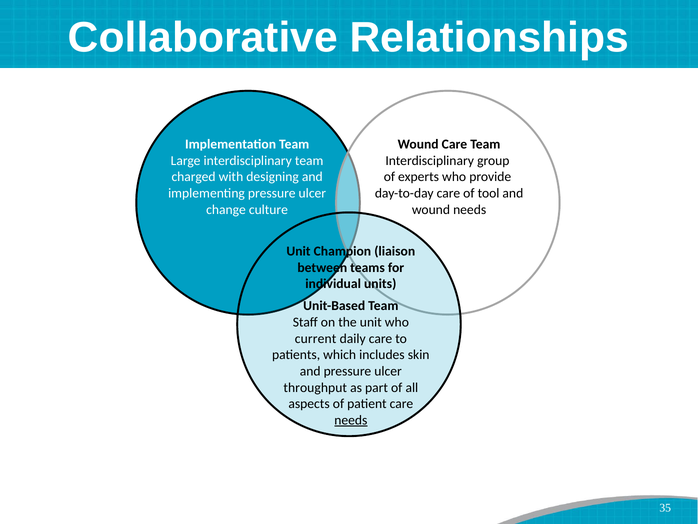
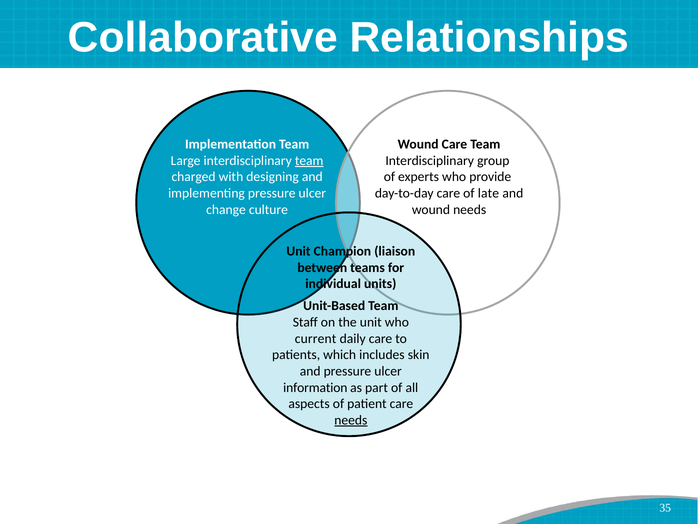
team underline: none -> present (309, 161)
tool: tool -> late (488, 193)
throughput: throughput -> information (315, 387)
